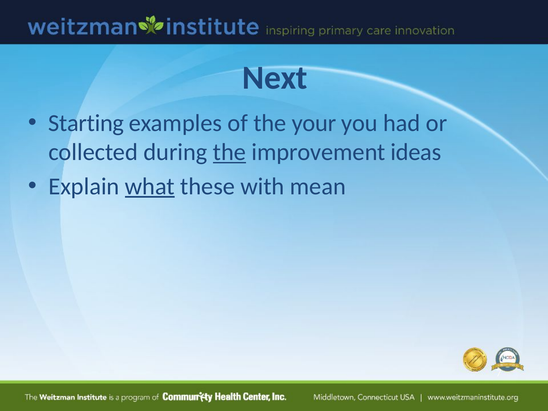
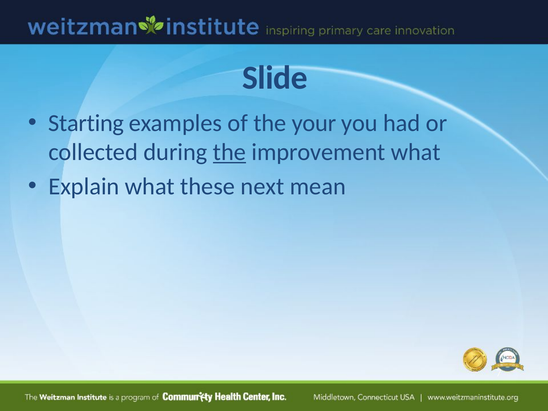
Next: Next -> Slide (275, 78)
improvement ideas: ideas -> what (416, 152)
what underline: present -> none (150, 186)
with: with -> next (262, 186)
